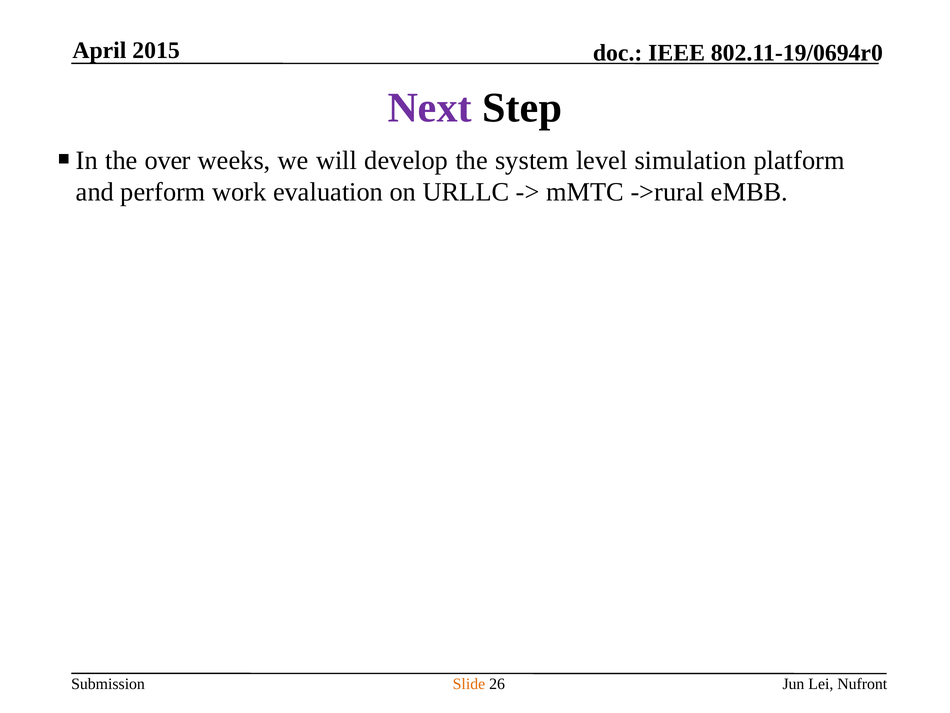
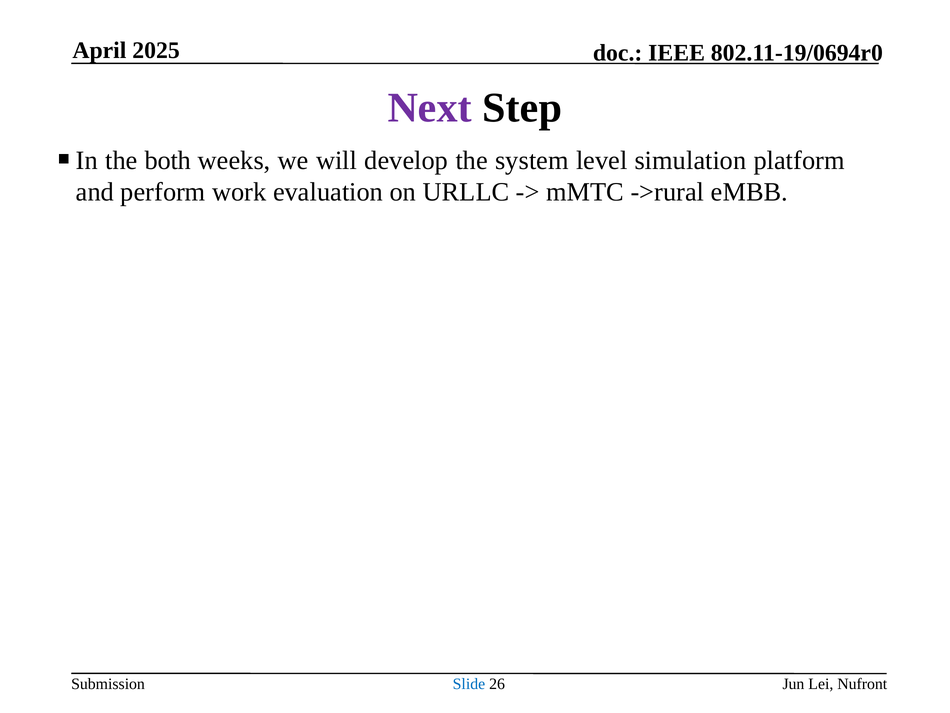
2015: 2015 -> 2025 (156, 50)
over: over -> both (168, 160)
Slide colour: orange -> blue (469, 683)
